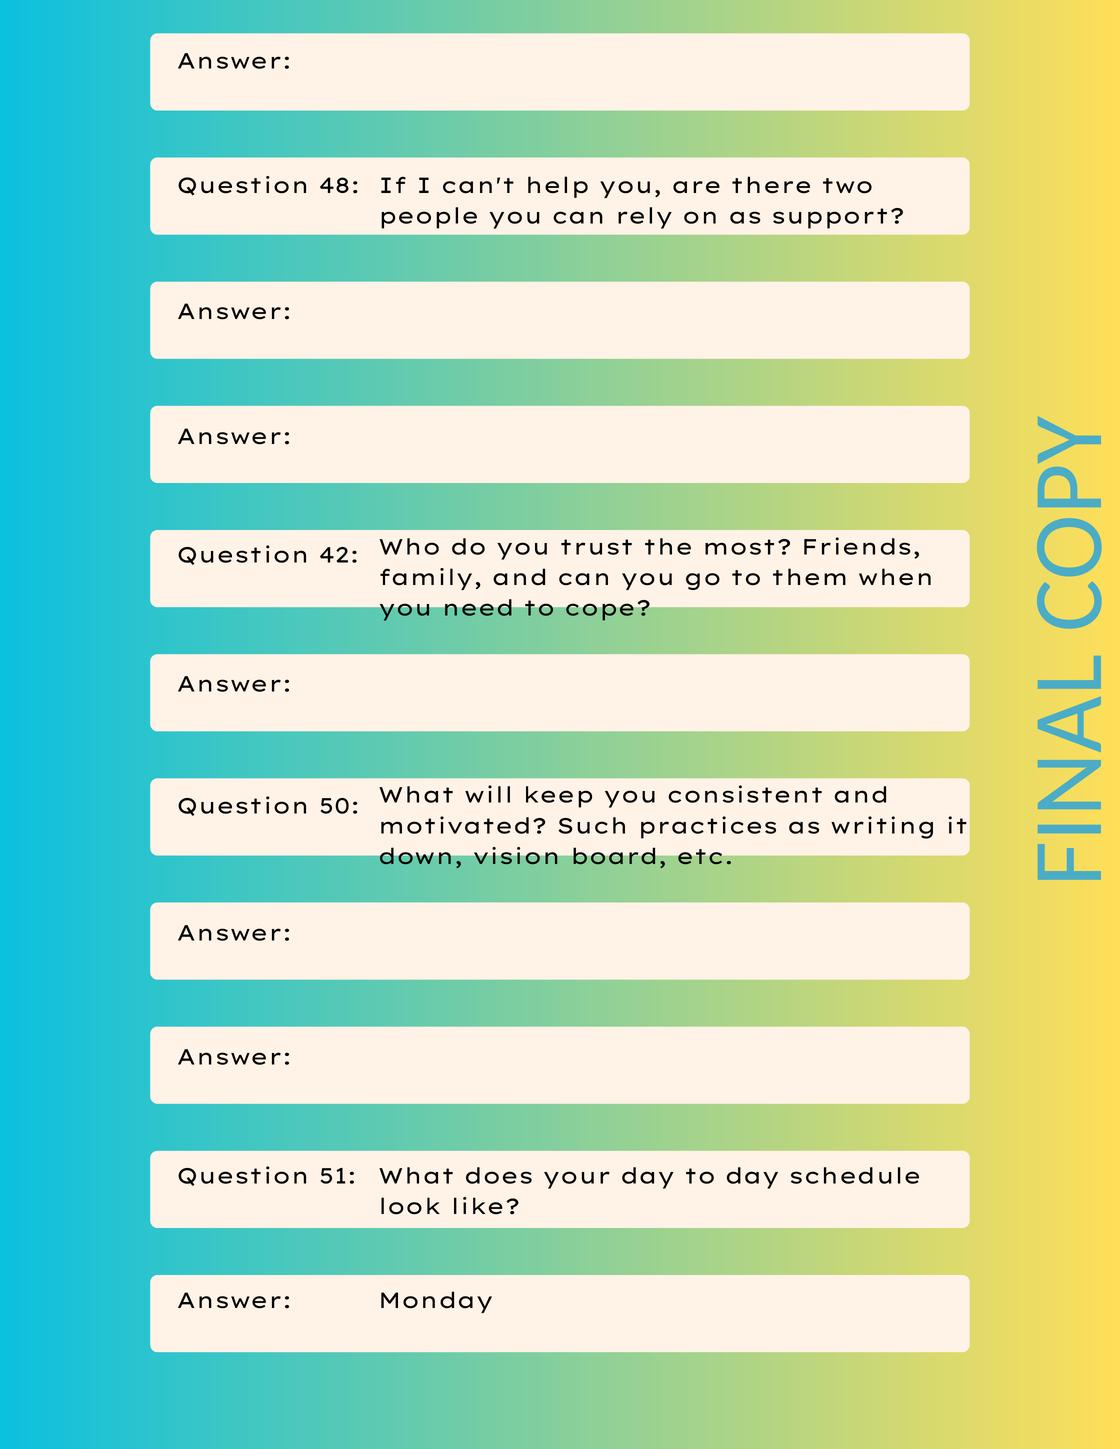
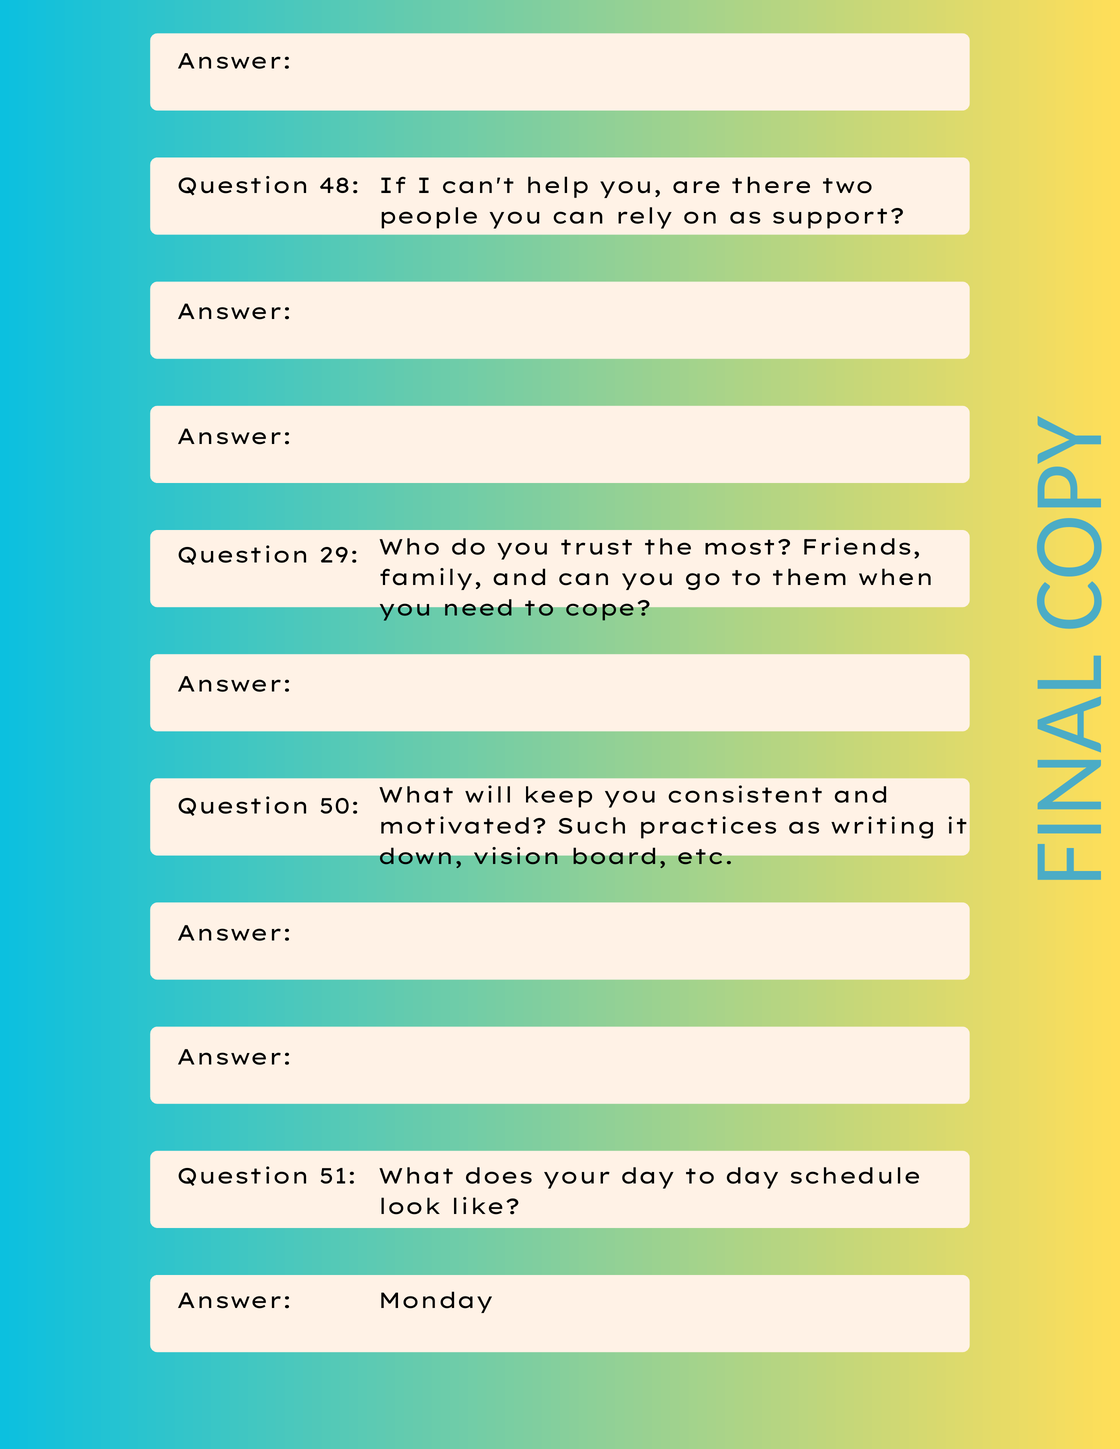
42: 42 -> 29 (339, 556)
